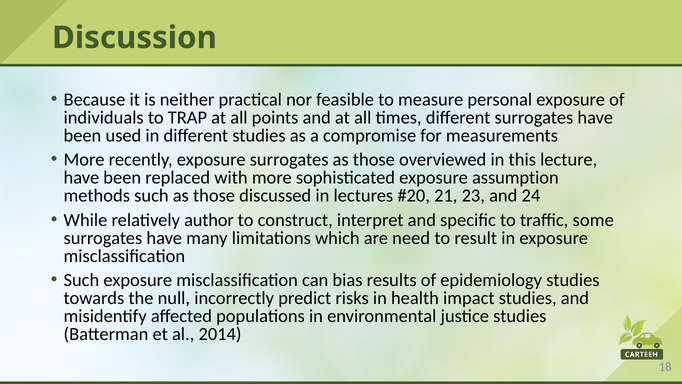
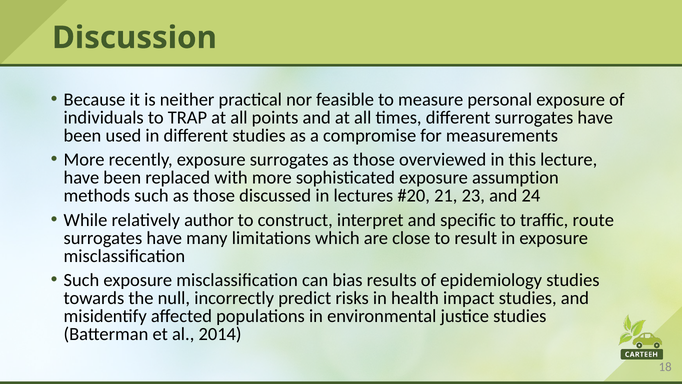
some: some -> route (593, 220)
need: need -> close (411, 238)
